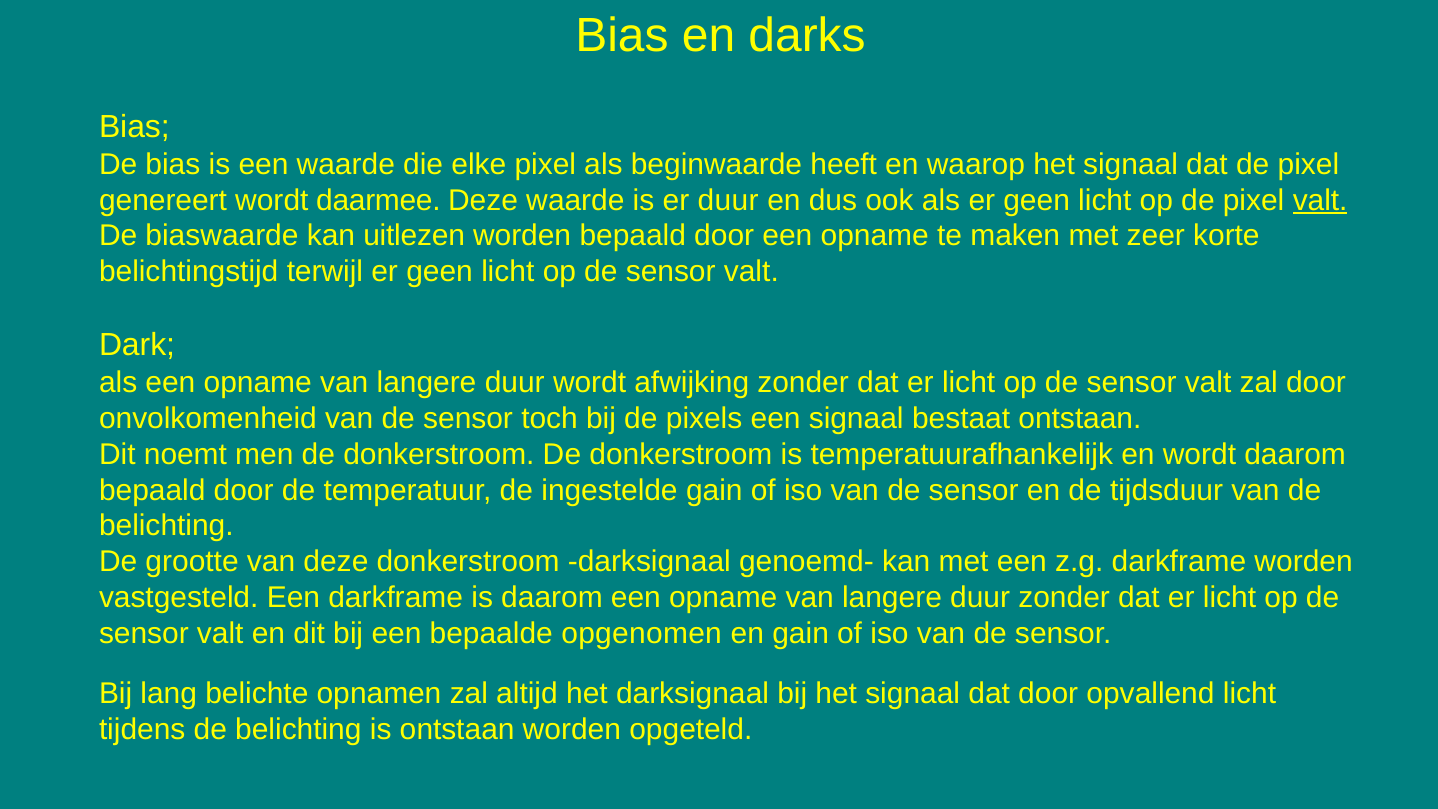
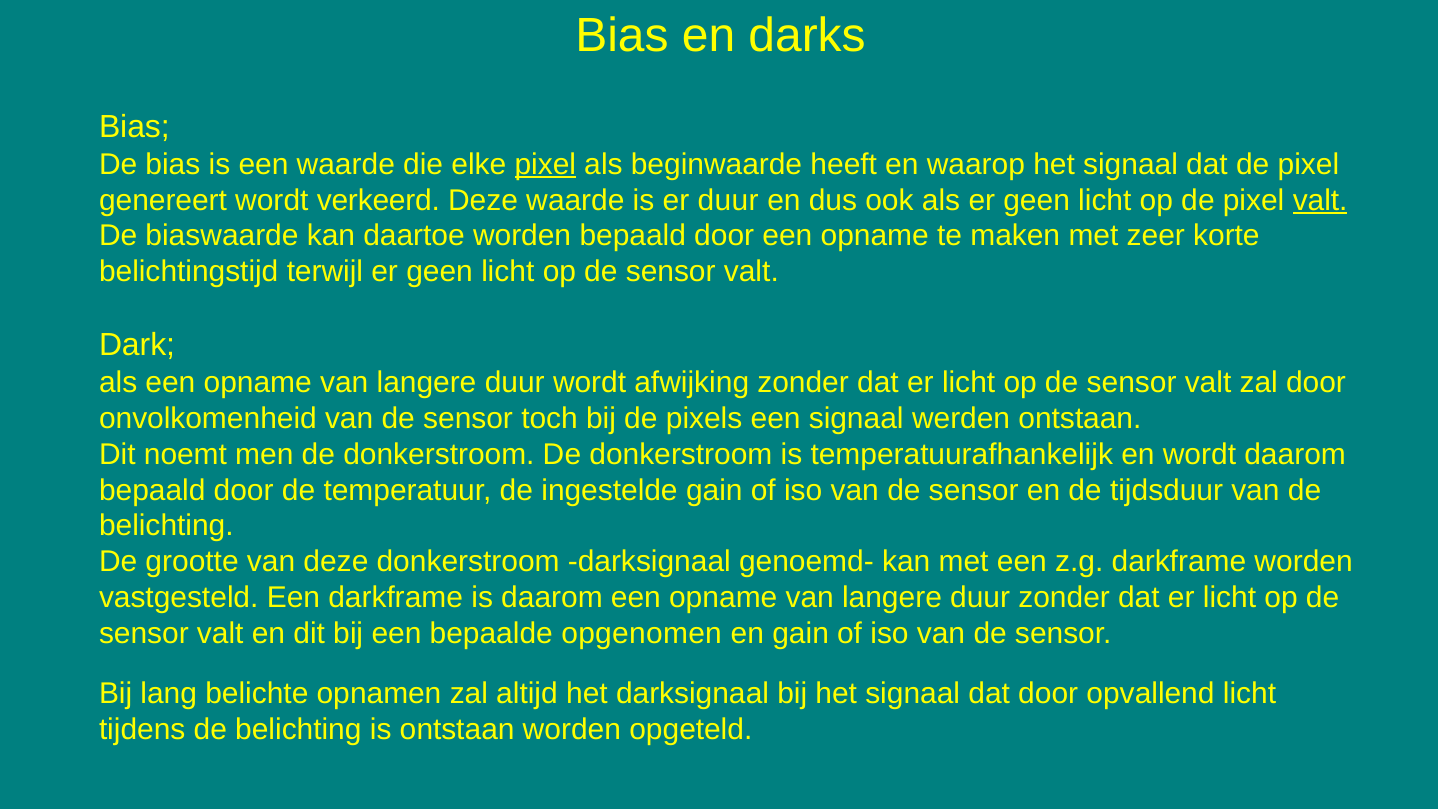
pixel underline: none -> present (545, 164)
daarmee: daarmee -> verkeerd (378, 200)
uitlezen: uitlezen -> daartoe (414, 236)
bestaat: bestaat -> werden (961, 418)
